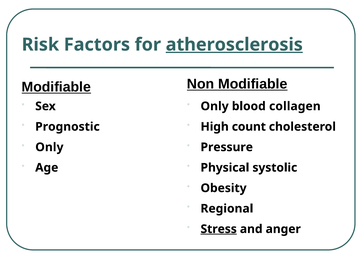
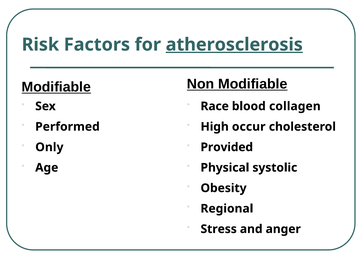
Only: Only -> Race (215, 106)
Prognostic: Prognostic -> Performed (67, 127)
count: count -> occur (249, 127)
Pressure: Pressure -> Provided (227, 147)
Stress underline: present -> none (219, 229)
